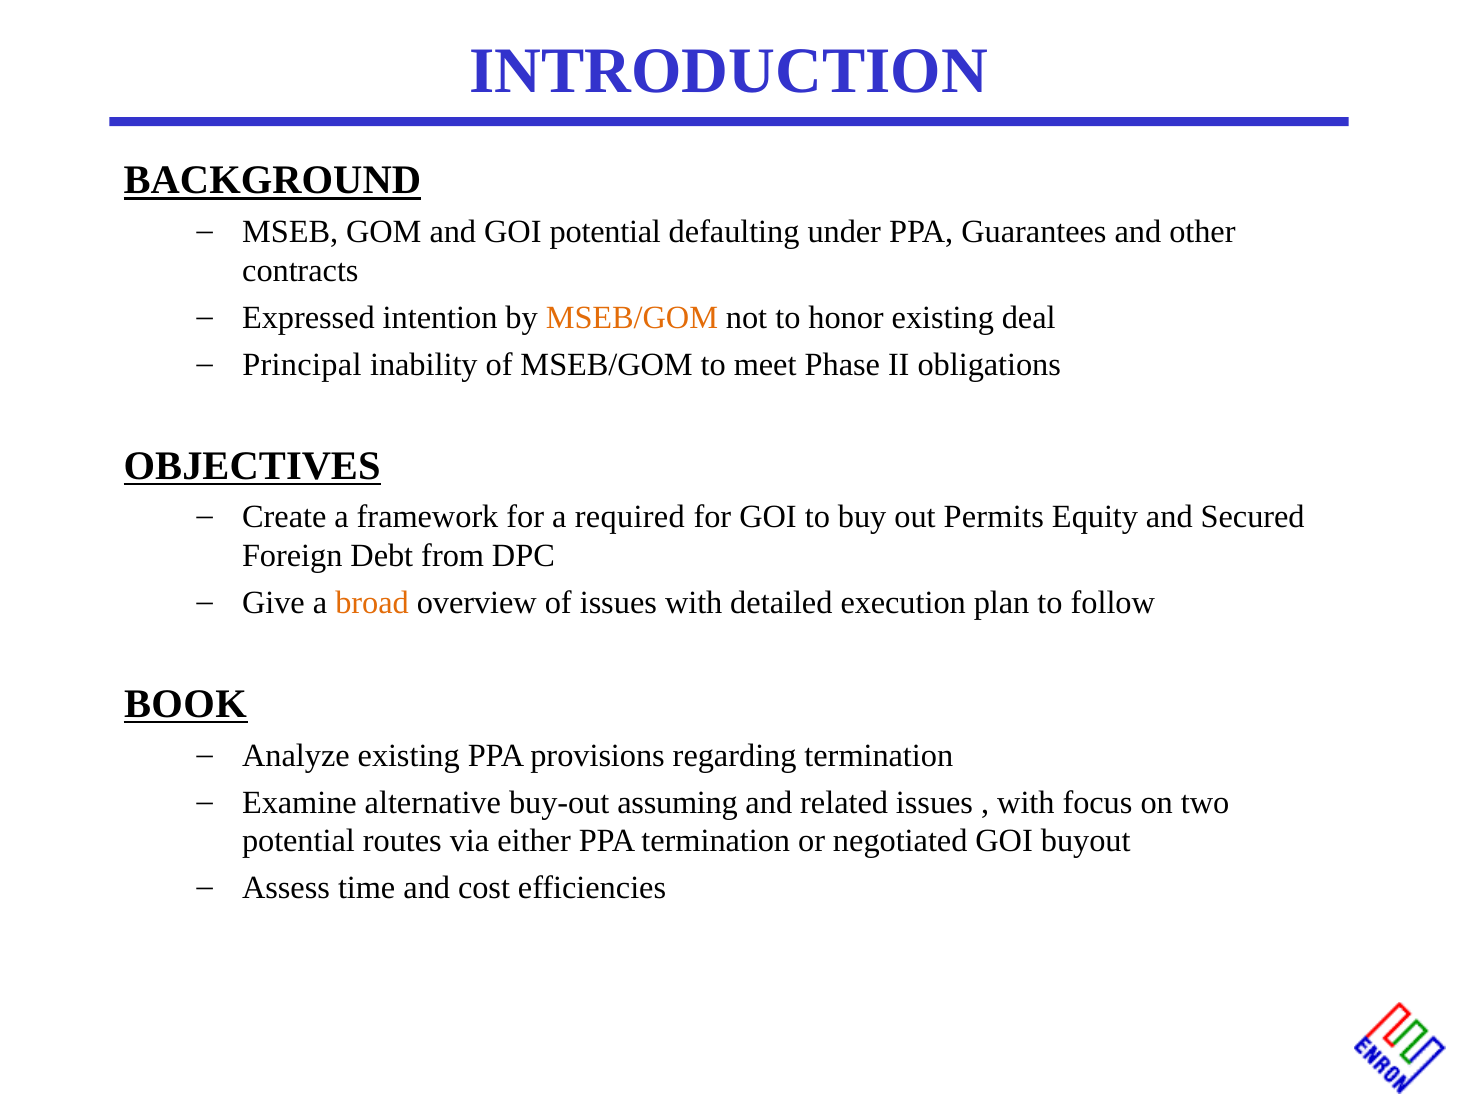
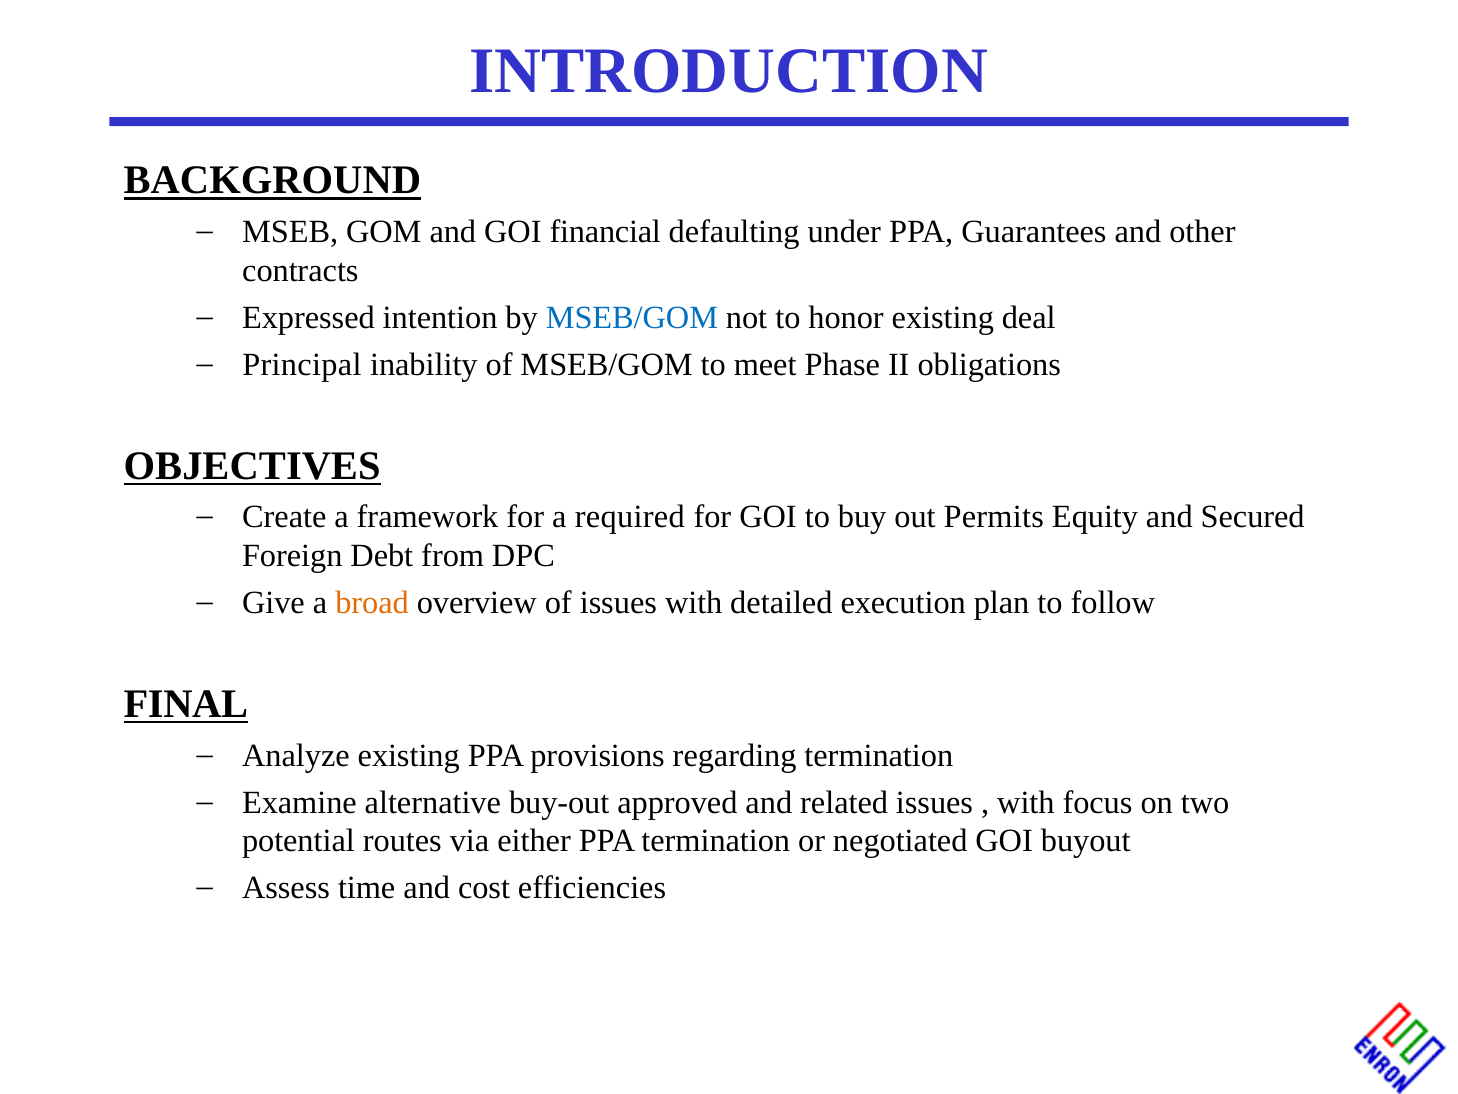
GOI potential: potential -> financial (605, 232)
MSEB/GOM colour: orange -> blue (632, 317)
BOOK: BOOK -> FINAL (186, 704)
assuming: assuming -> approved (677, 802)
